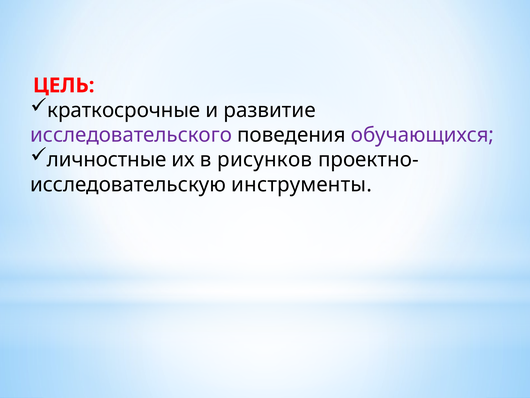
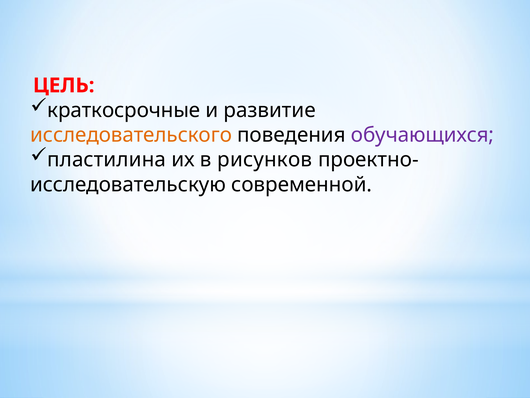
исследовательского colour: purple -> orange (131, 135)
личностные: личностные -> пластилина (107, 160)
инструменты: инструменты -> современной (302, 184)
